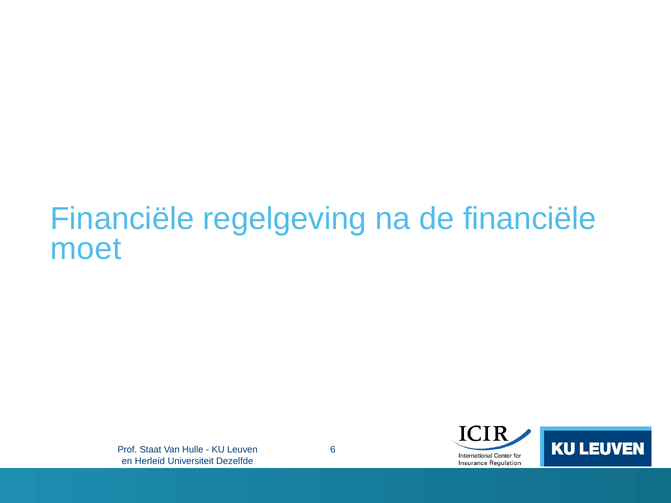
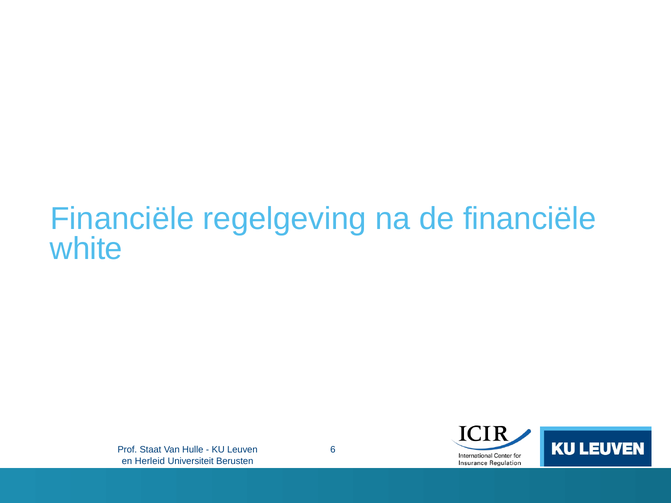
moet: moet -> white (86, 249)
Dezelfde: Dezelfde -> Berusten (235, 461)
